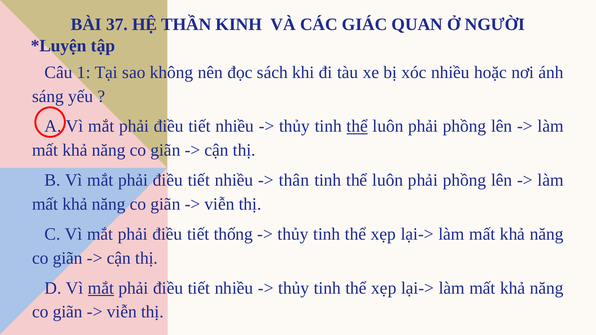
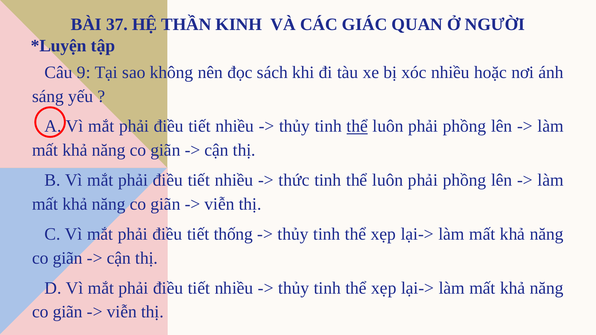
1: 1 -> 9 (84, 72)
thân: thân -> thức (294, 180)
mắt underline: present -> none (101, 288)
